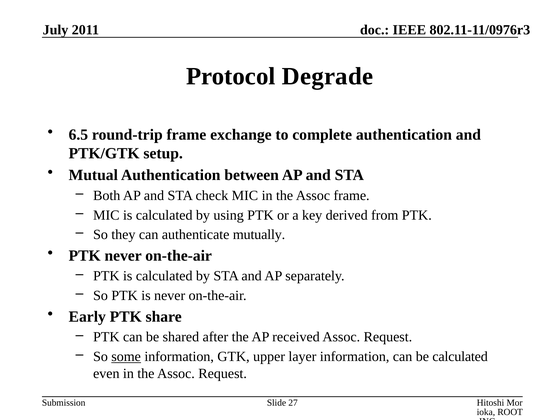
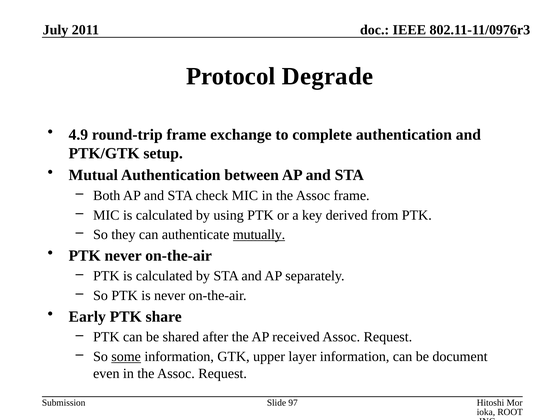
6.5: 6.5 -> 4.9 (78, 135)
mutually underline: none -> present (259, 235)
be calculated: calculated -> document (460, 357)
27: 27 -> 97 (293, 403)
